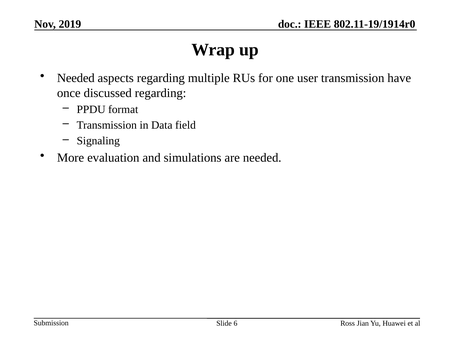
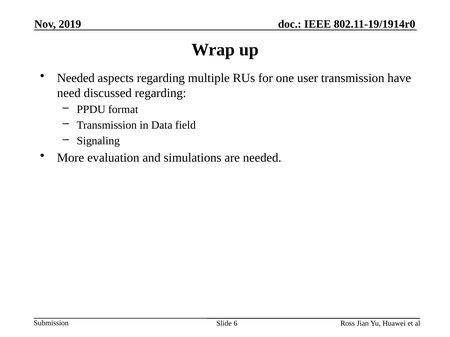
once: once -> need (69, 93)
